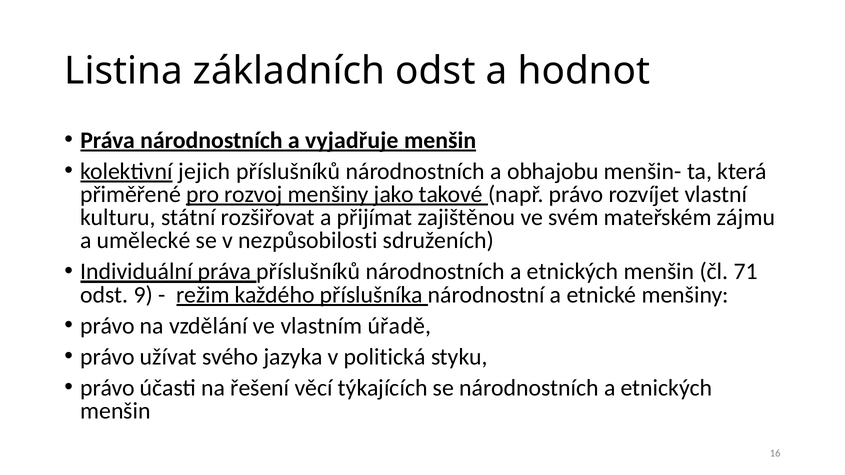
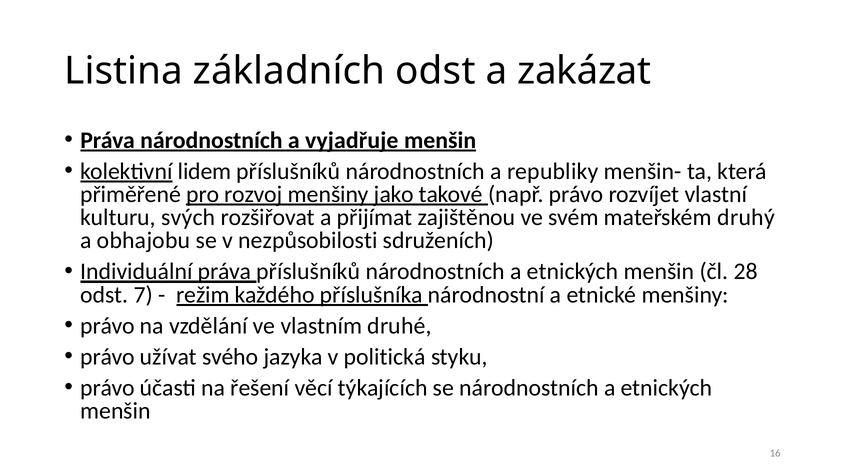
hodnot: hodnot -> zakázat (584, 71)
jejich: jejich -> lidem (205, 171)
obhajobu: obhajobu -> republiky (553, 171)
státní: státní -> svých (188, 218)
zájmu: zájmu -> druhý (746, 218)
umělecké: umělecké -> obhajobu (144, 241)
71: 71 -> 28 (746, 272)
9: 9 -> 7 (143, 295)
úřadě: úřadě -> druhé (400, 326)
